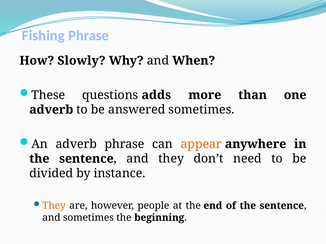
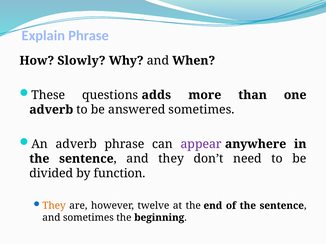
Fishing: Fishing -> Explain (43, 36)
appear colour: orange -> purple (201, 144)
instance: instance -> function (120, 174)
people: people -> twelve (153, 206)
